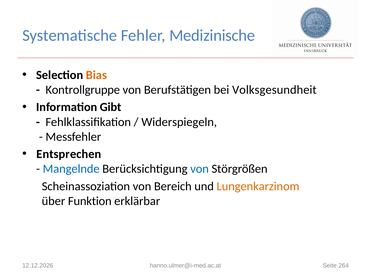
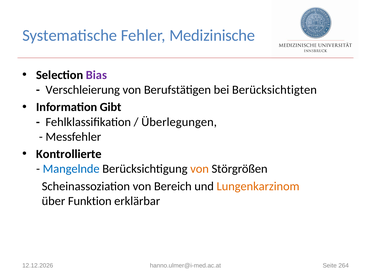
Bias colour: orange -> purple (96, 75)
Kontrollgruppe: Kontrollgruppe -> Verschleierung (83, 90)
Volksgesundheit: Volksgesundheit -> Berücksichtigten (274, 90)
Widerspiegeln: Widerspiegeln -> Überlegungen (179, 122)
Entsprechen: Entsprechen -> Kontrollierte (69, 154)
von colour: blue -> orange (200, 169)
